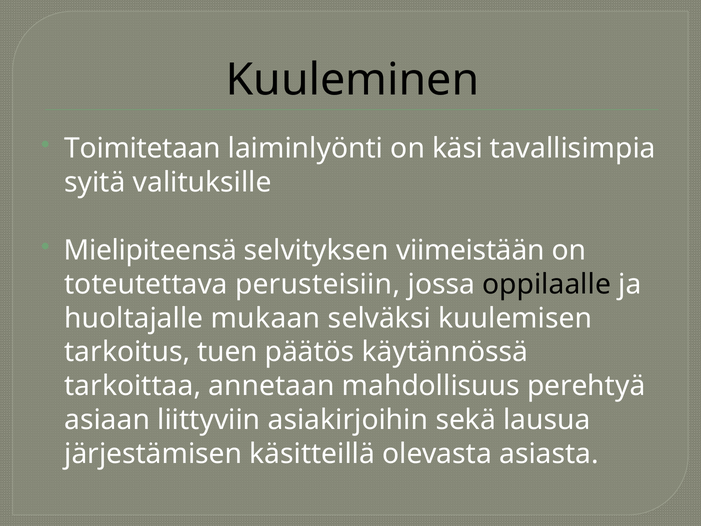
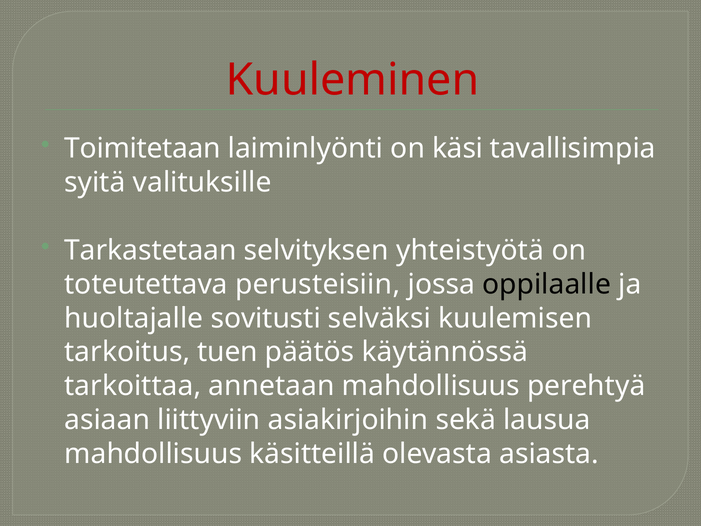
Kuuleminen colour: black -> red (353, 80)
Mielipiteensä: Mielipiteensä -> Tarkastetaan (150, 250)
viimeistään: viimeistään -> yhteistyötä (470, 250)
mukaan: mukaan -> sovitusti (266, 318)
järjestämisen: järjestämisen -> mahdollisuus (153, 454)
